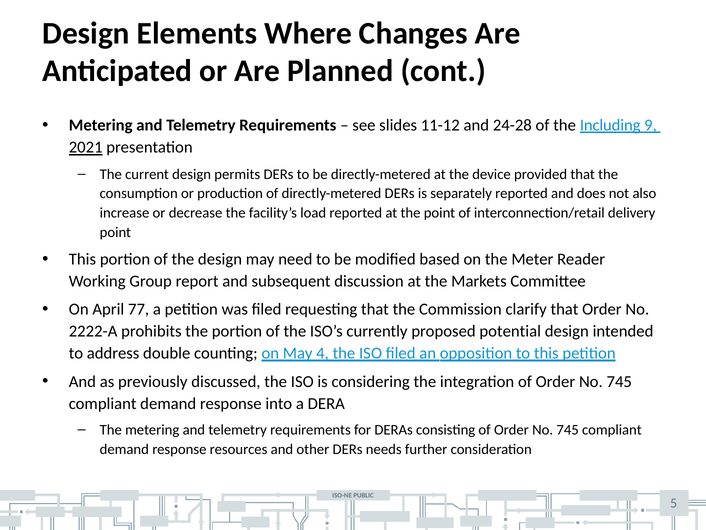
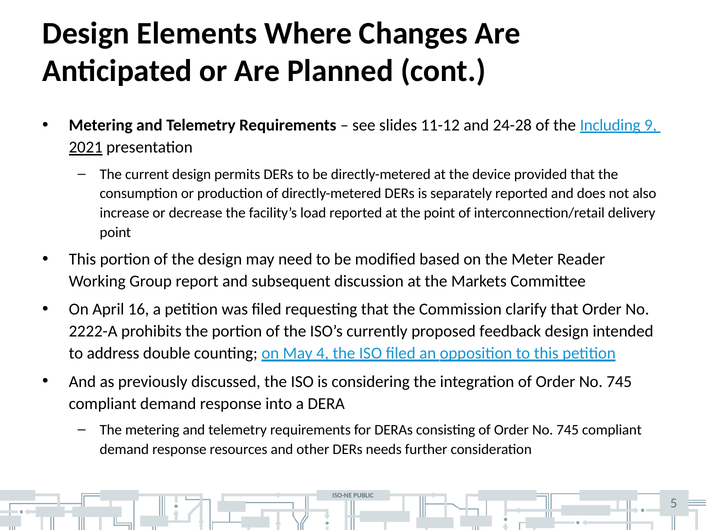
77: 77 -> 16 (139, 309)
potential: potential -> feedback (510, 331)
